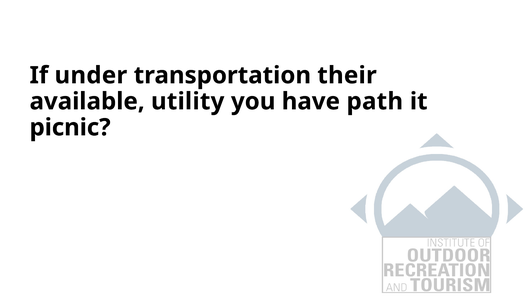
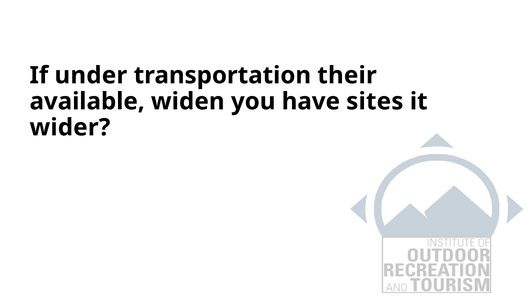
utility: utility -> widen (188, 101)
path: path -> sites (375, 101)
picnic: picnic -> wider (70, 127)
